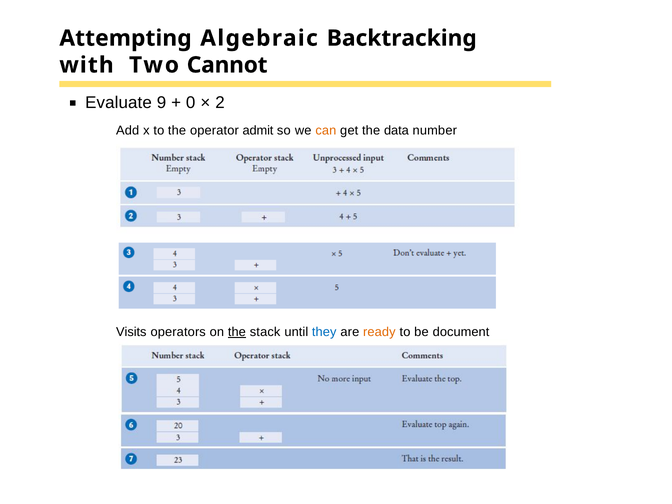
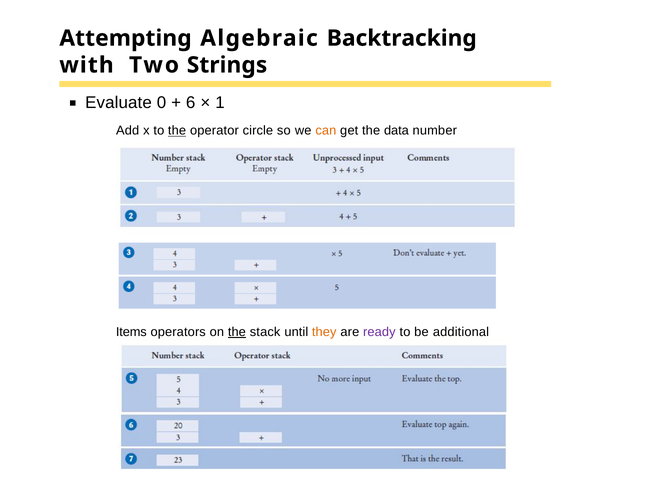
Cannot: Cannot -> Strings (227, 65)
9: 9 -> 0 (162, 102)
0: 0 -> 6 (191, 102)
2: 2 -> 1 (220, 102)
the underline: none -> present (177, 131)
admit: admit -> circle (258, 131)
Visits: Visits -> Items (131, 332)
they colour: blue -> orange (324, 332)
ready colour: orange -> purple (379, 332)
document: document -> additional (461, 332)
